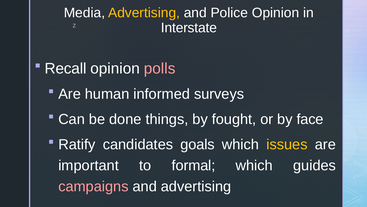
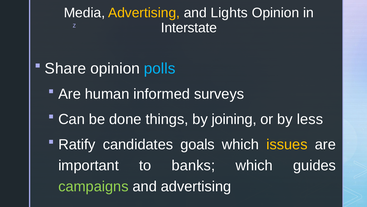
Police: Police -> Lights (229, 13)
Recall: Recall -> Share (65, 68)
polls colour: pink -> light blue (160, 68)
fought: fought -> joining (234, 119)
face: face -> less (310, 119)
formal: formal -> banks (193, 165)
campaigns colour: pink -> light green (93, 186)
